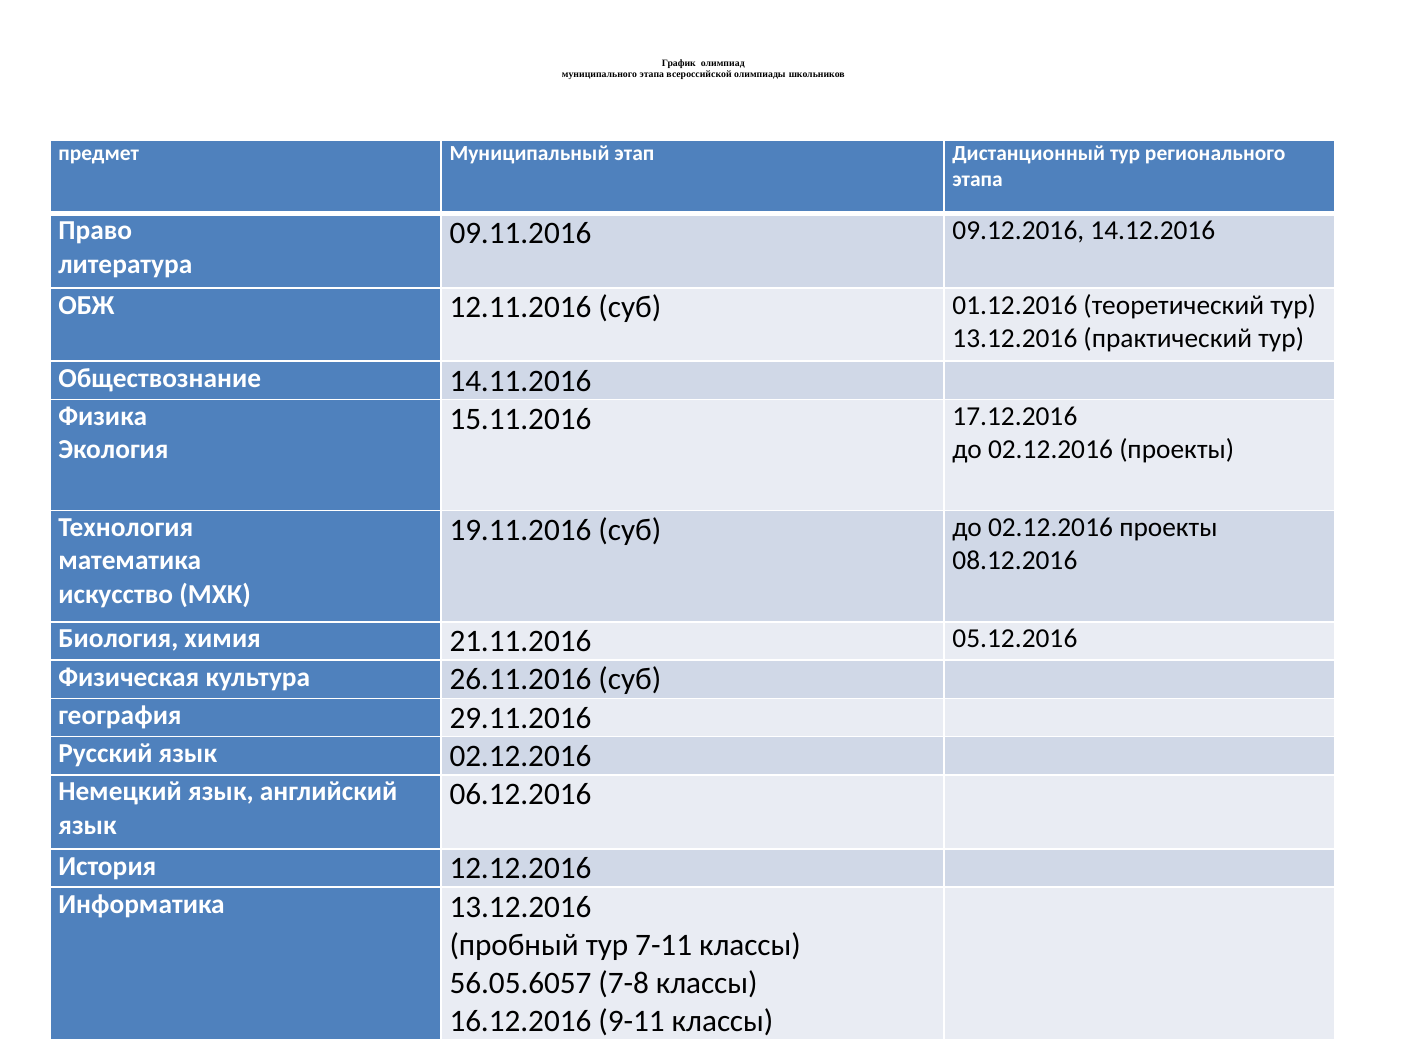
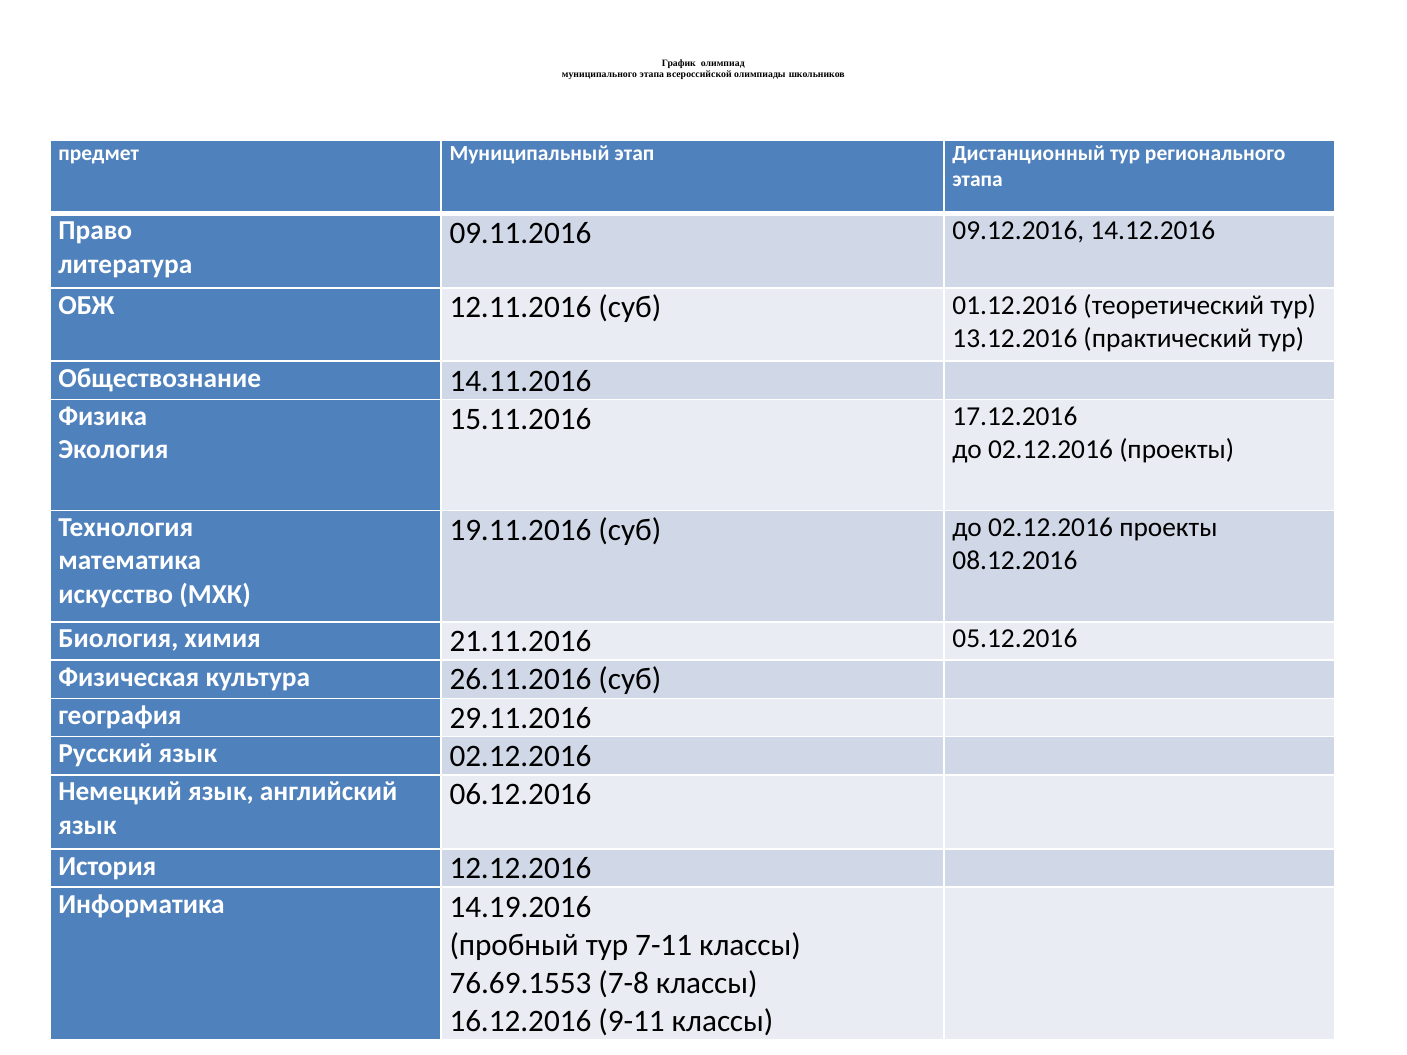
Информатика 13.12.2016: 13.12.2016 -> 14.19.2016 (521, 907)
56.05.6057: 56.05.6057 -> 76.69.1553 (521, 983)
